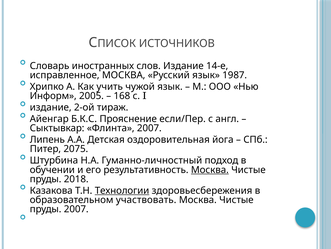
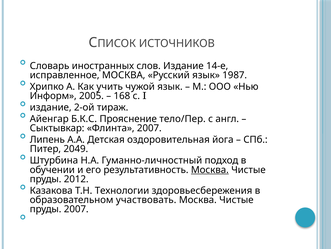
если/Пер: если/Пер -> тело/Пер (183, 119)
2075: 2075 -> 2049 (76, 149)
2018: 2018 -> 2012 (76, 179)
Технологии underline: present -> none (122, 190)
